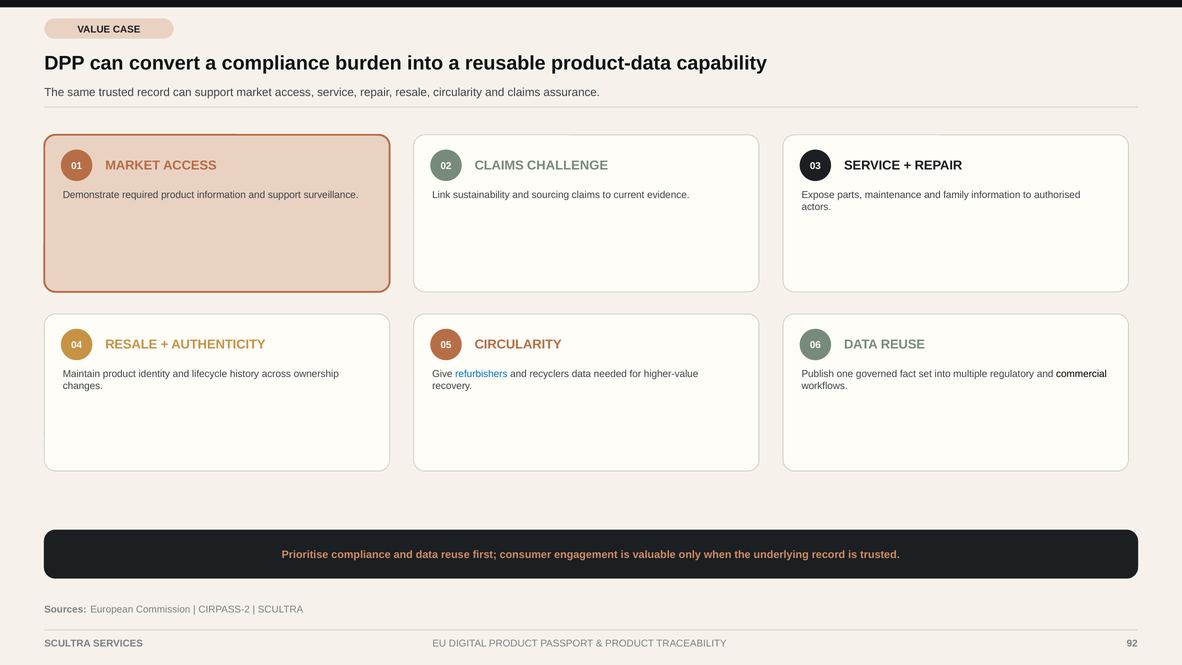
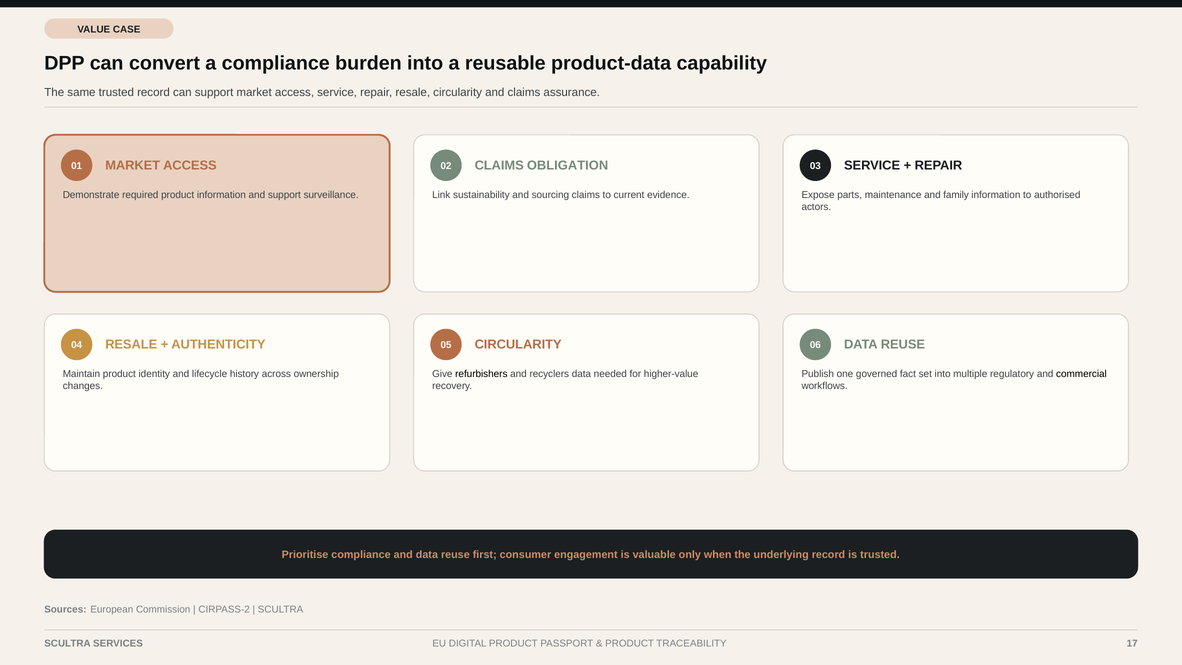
CHALLENGE: CHALLENGE -> OBLIGATION (568, 165)
refurbishers colour: blue -> black (481, 374)
92: 92 -> 17 (1132, 643)
